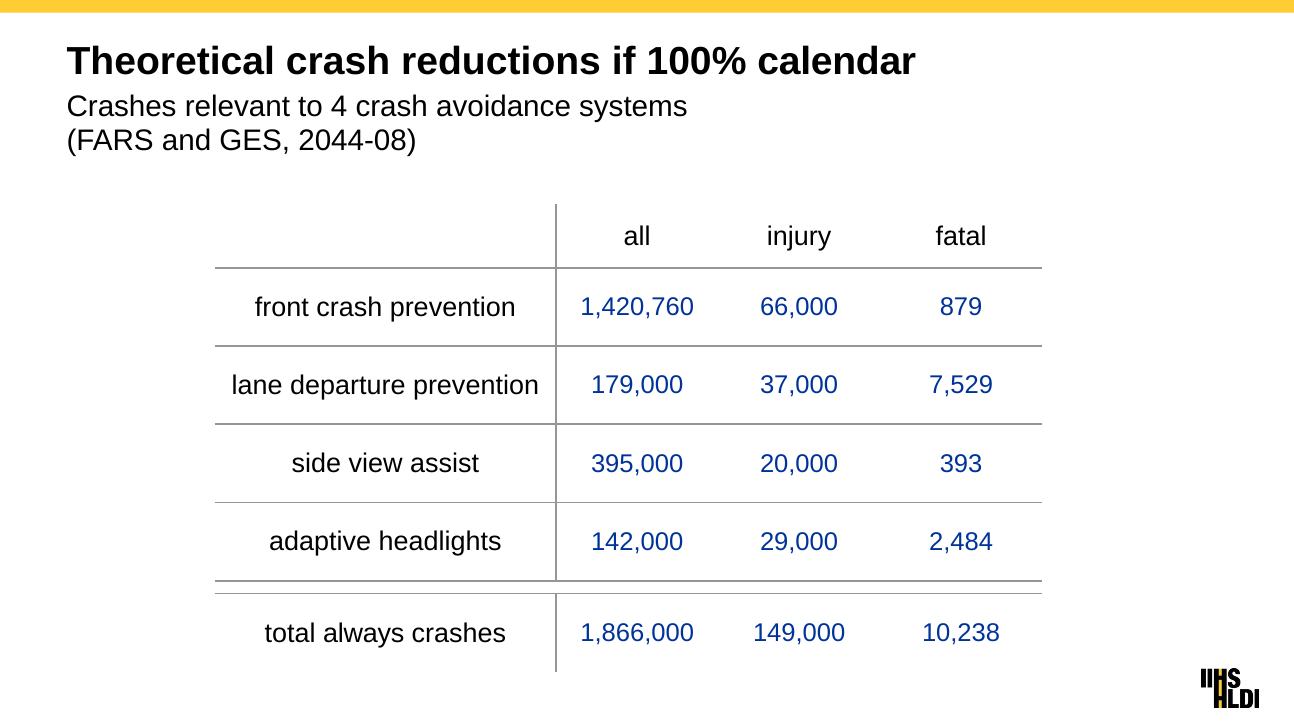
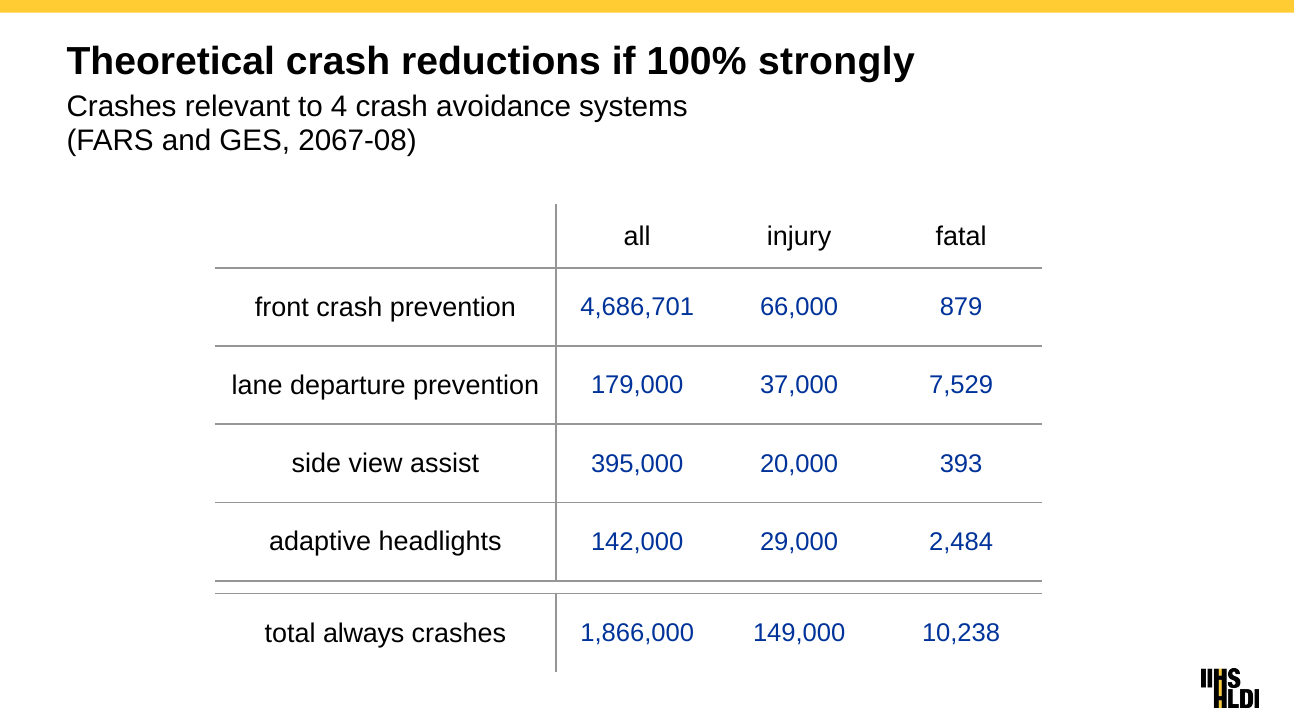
calendar: calendar -> strongly (836, 61)
2044-08: 2044-08 -> 2067-08 (358, 140)
1,420,760: 1,420,760 -> 4,686,701 (637, 307)
